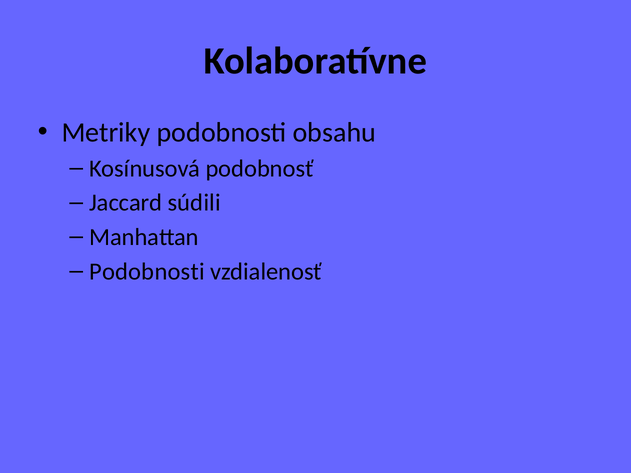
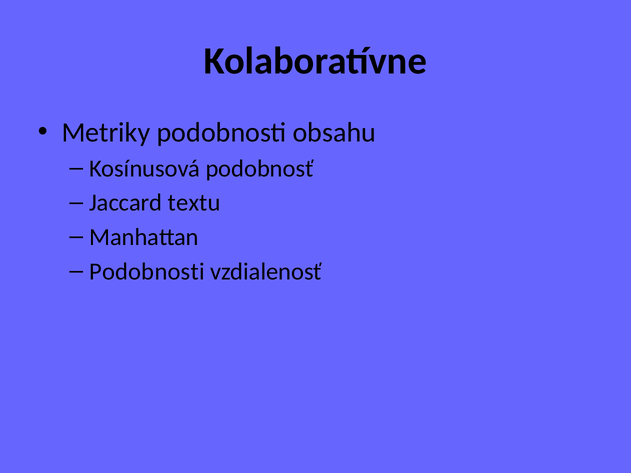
súdili: súdili -> textu (194, 203)
